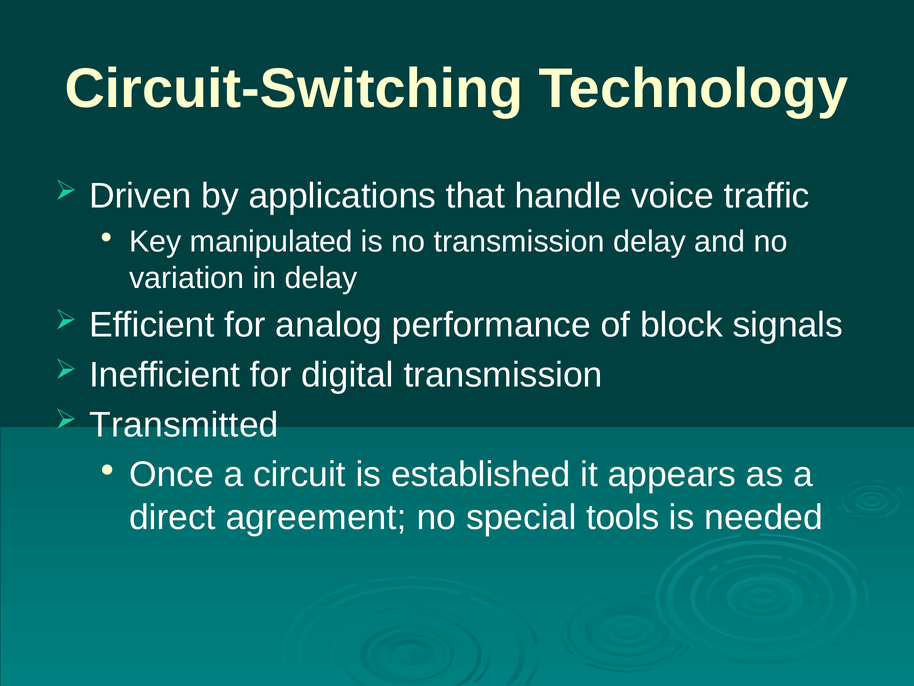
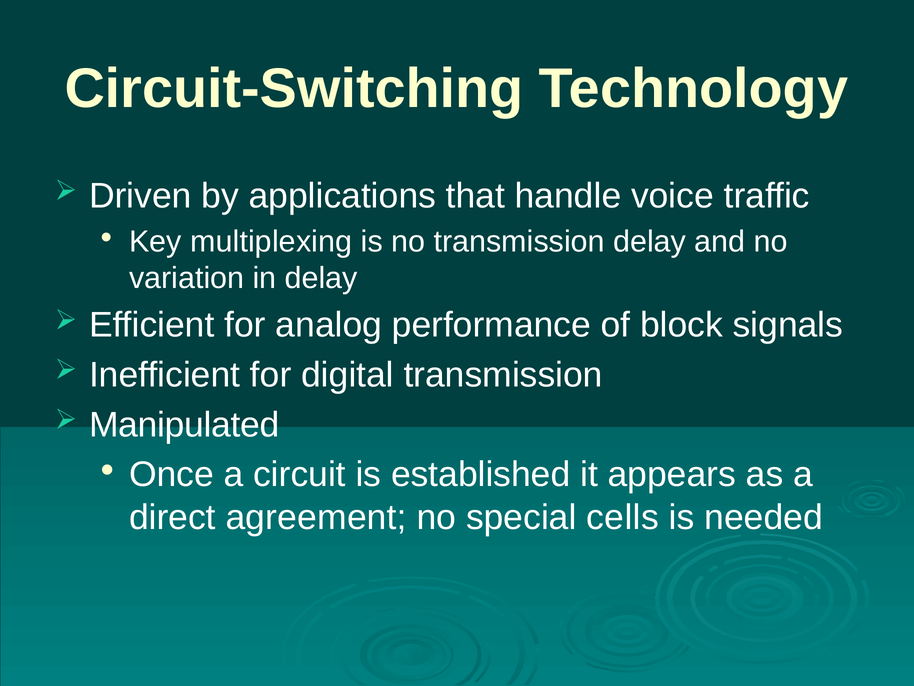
manipulated: manipulated -> multiplexing (271, 241)
Transmitted: Transmitted -> Manipulated (184, 425)
tools: tools -> cells (623, 517)
